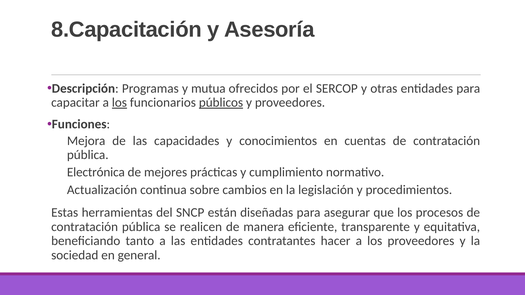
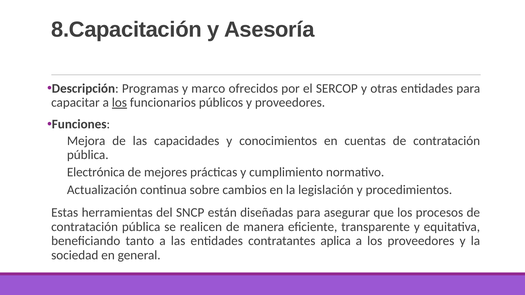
mutua: mutua -> marco (208, 88)
públicos underline: present -> none (221, 103)
hacer: hacer -> aplica (336, 241)
